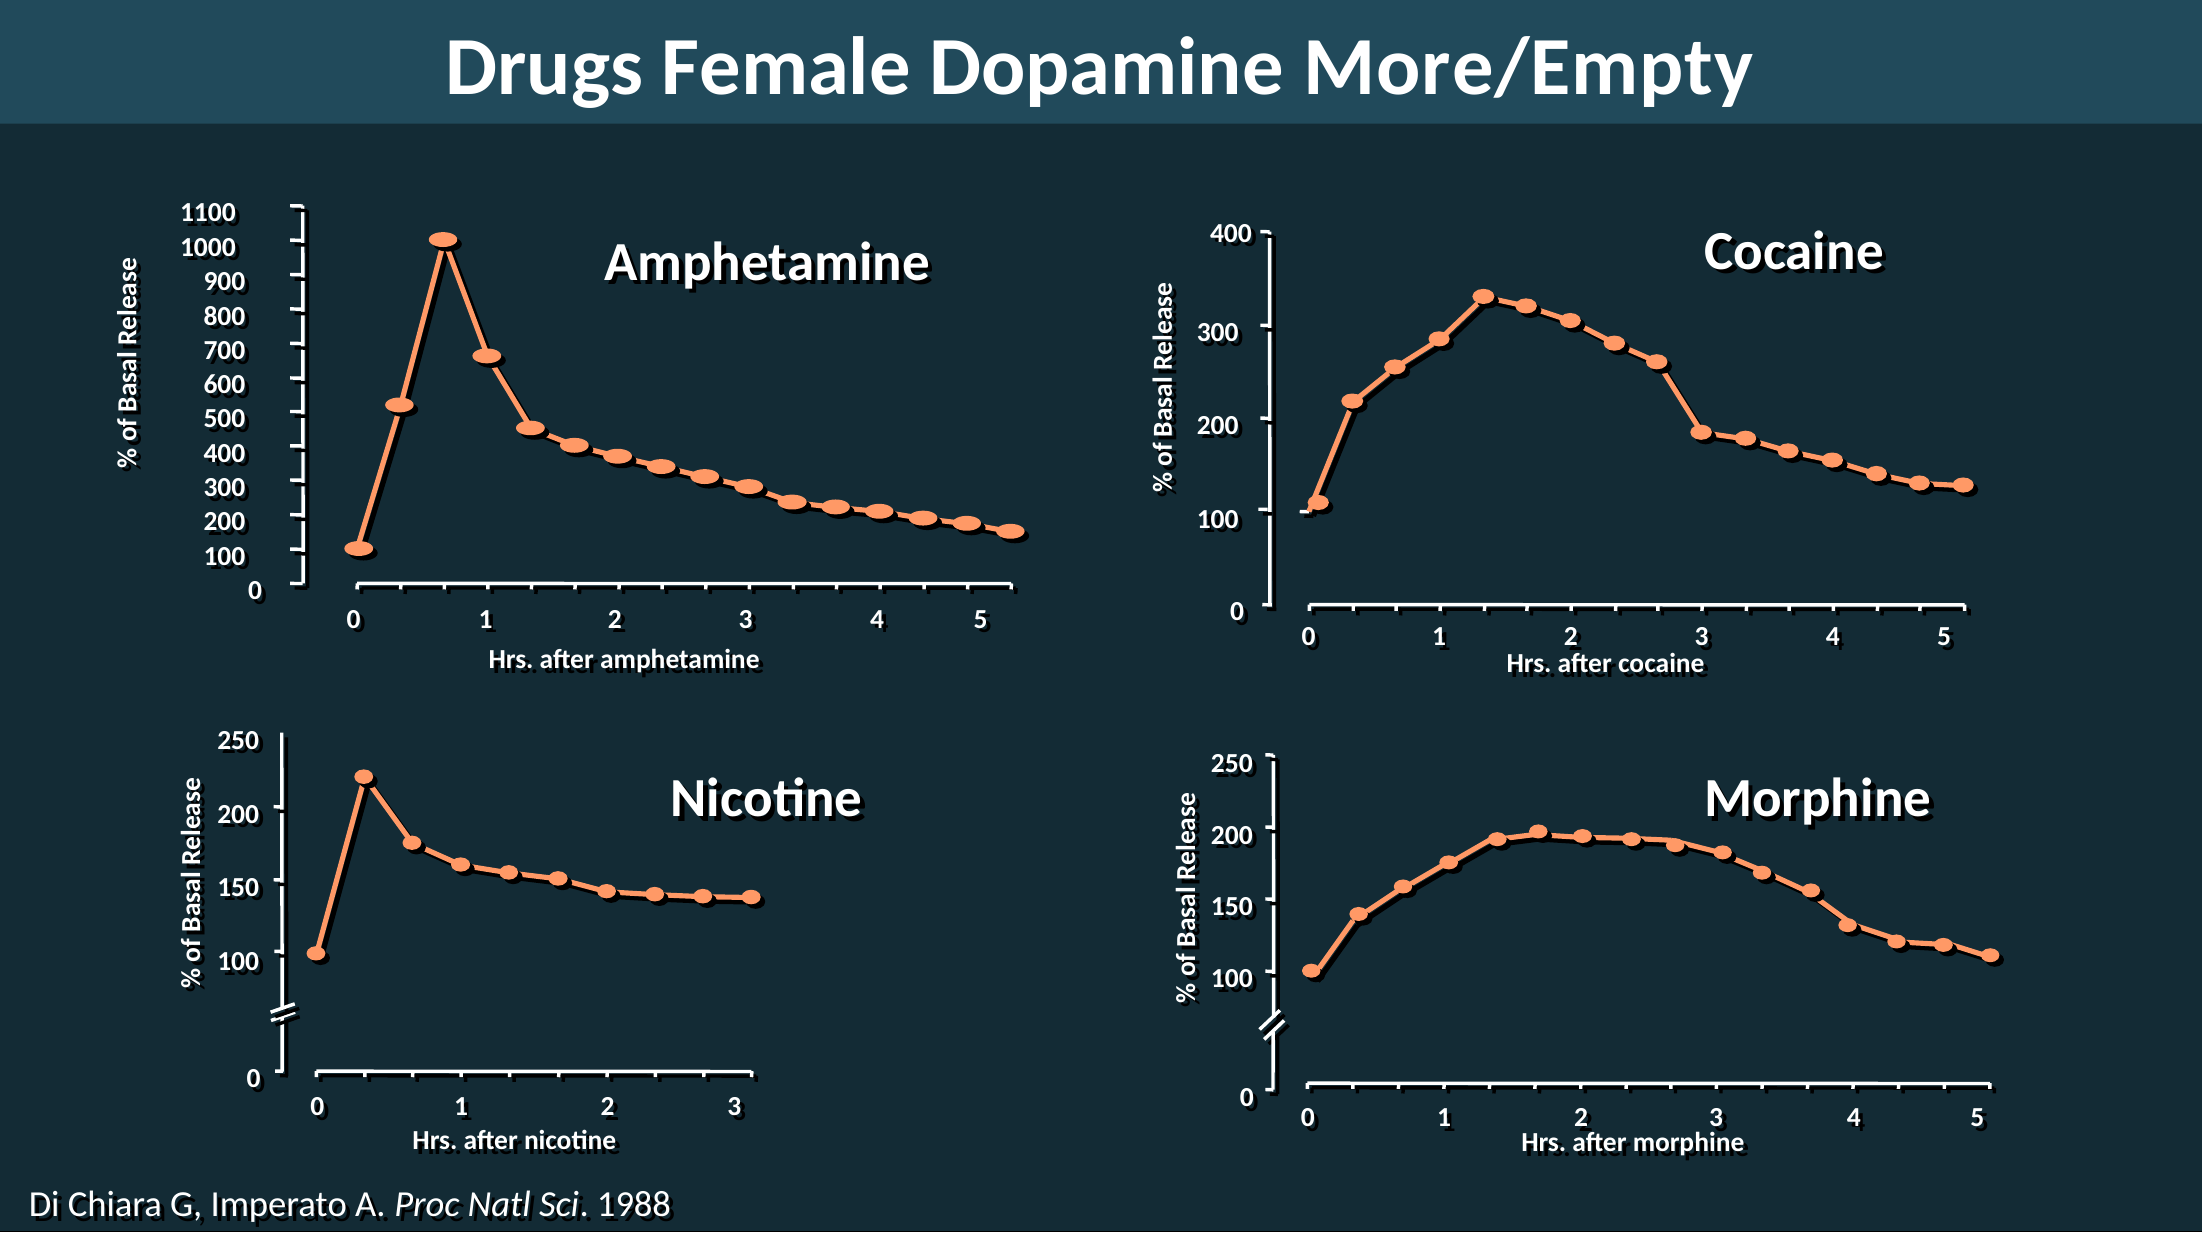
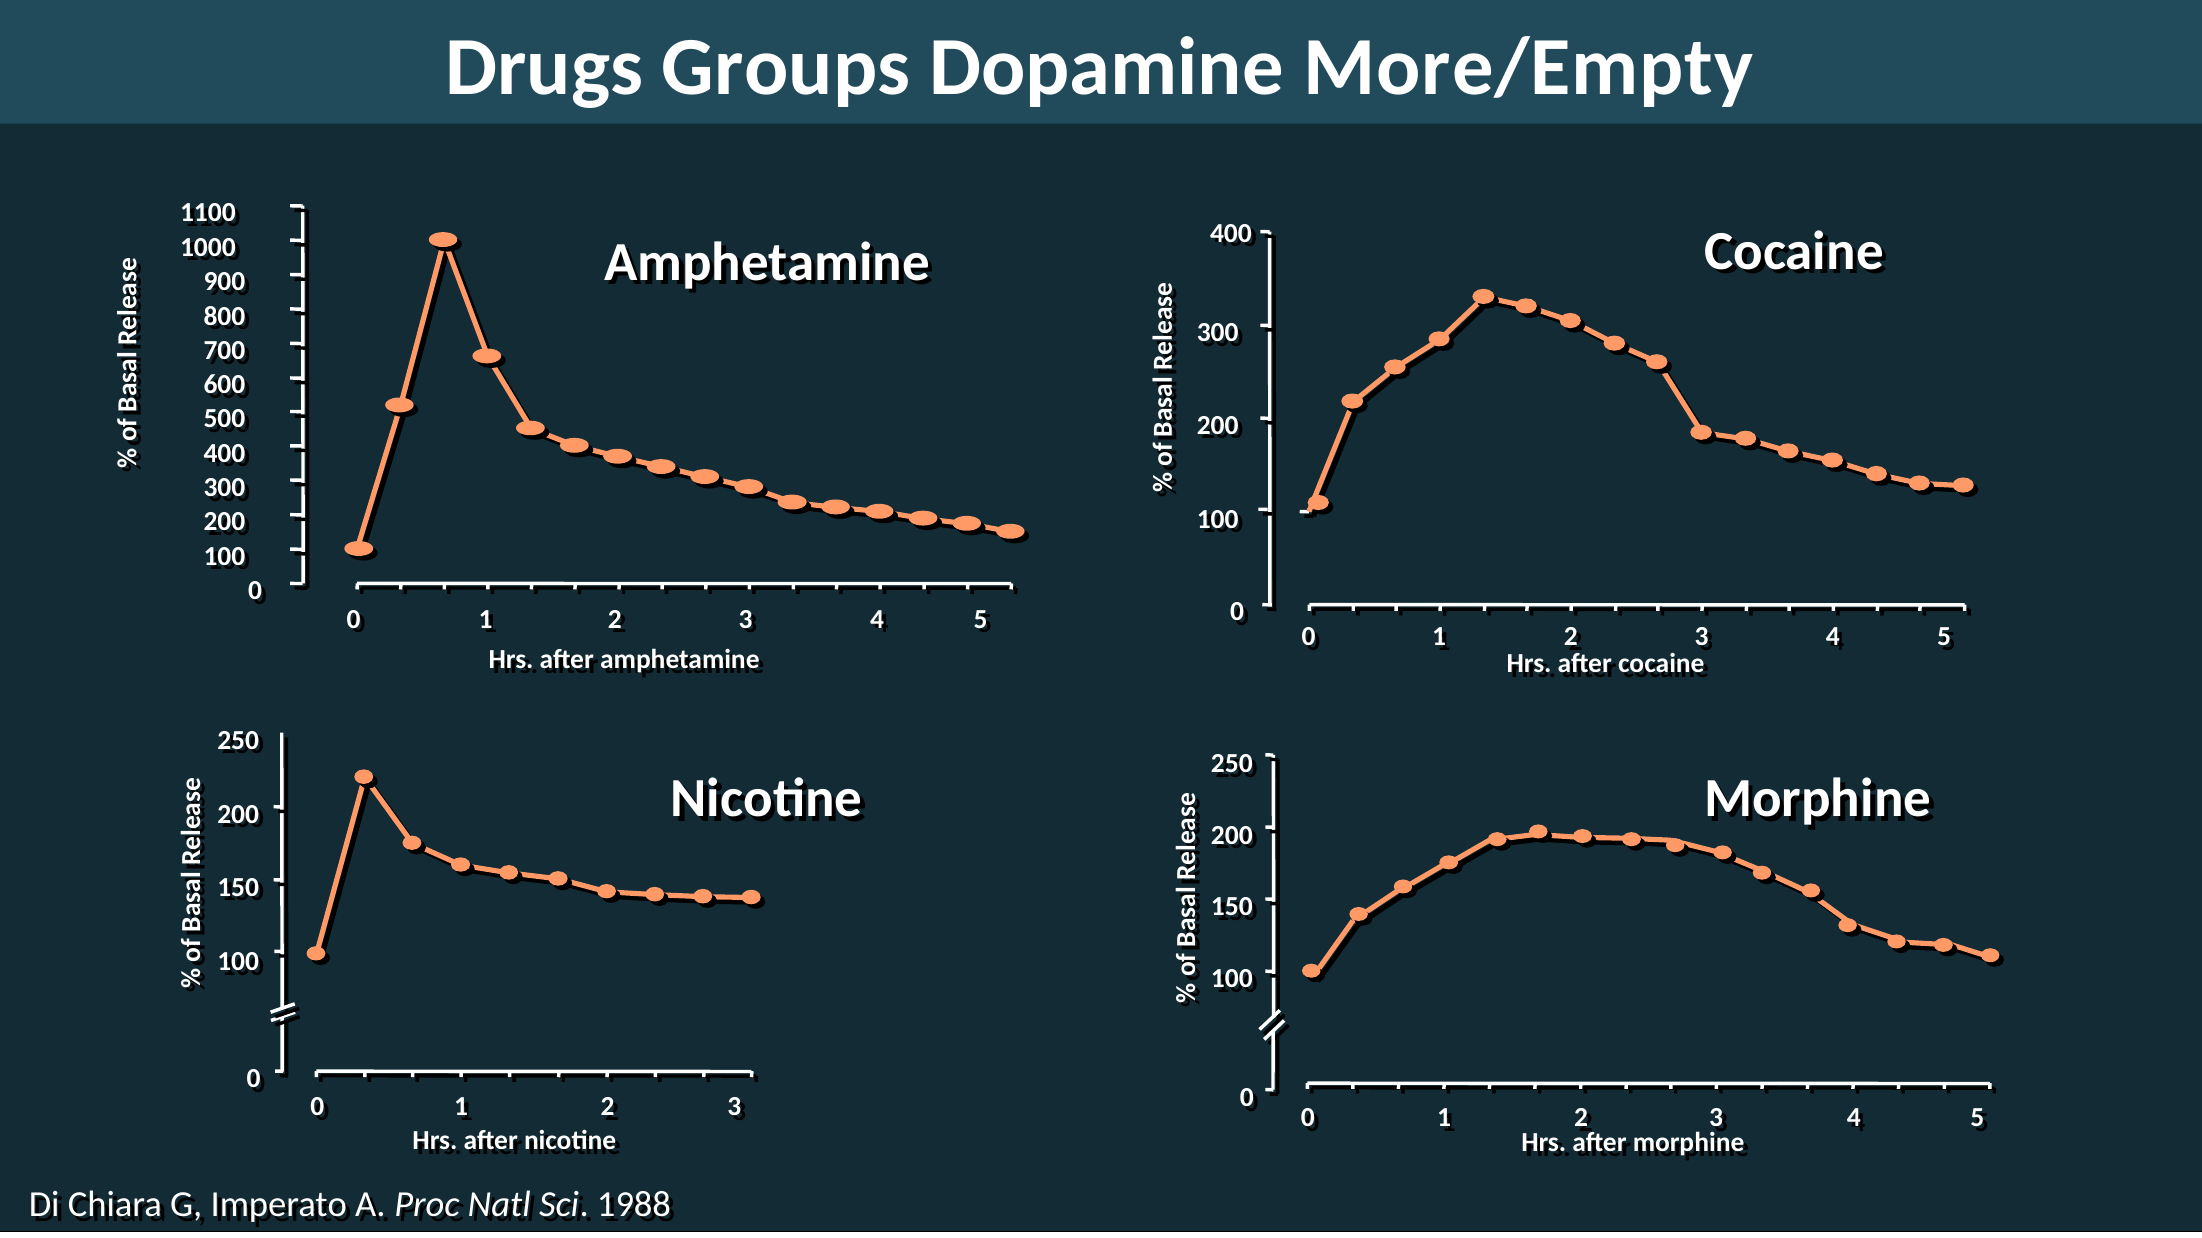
Female: Female -> Groups (786, 68)
